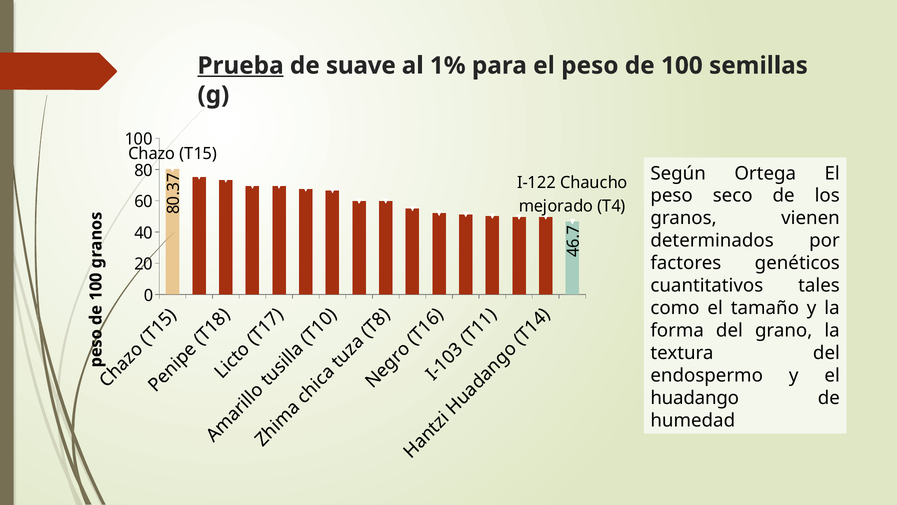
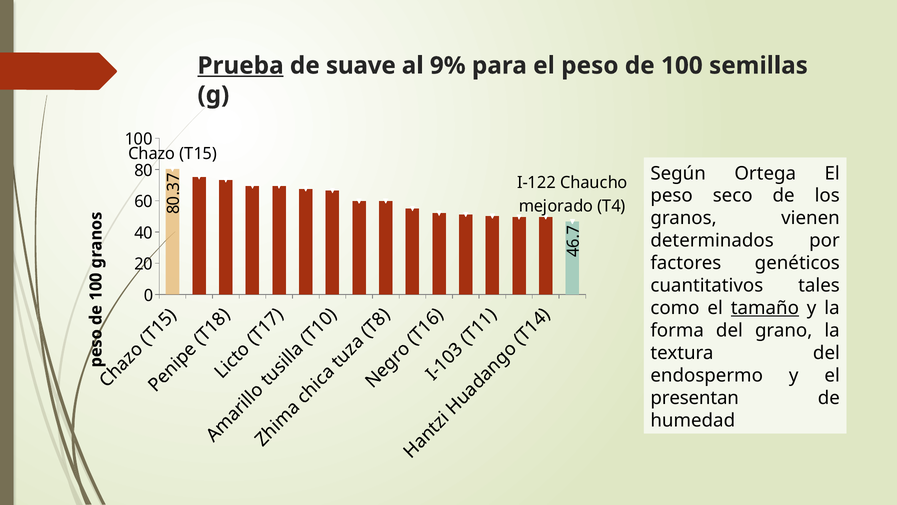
1%: 1% -> 9% (448, 66)
tamaño underline: none -> present (765, 308)
huadango: huadango -> presentan (695, 398)
